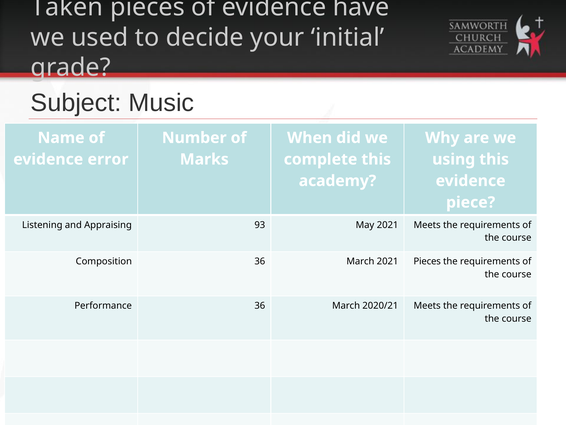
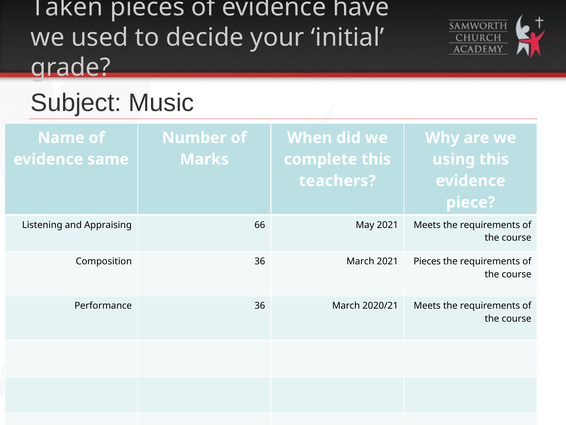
error: error -> same (108, 159)
academy: academy -> teachers (337, 181)
93: 93 -> 66 (260, 225)
